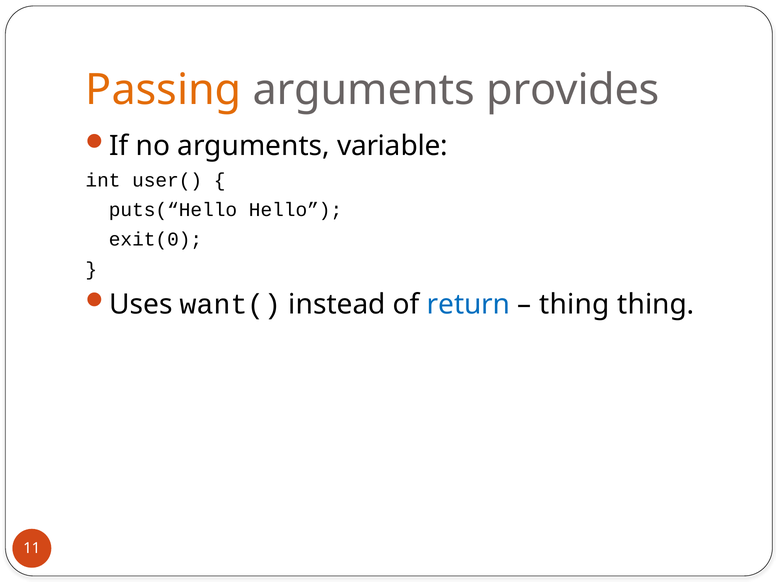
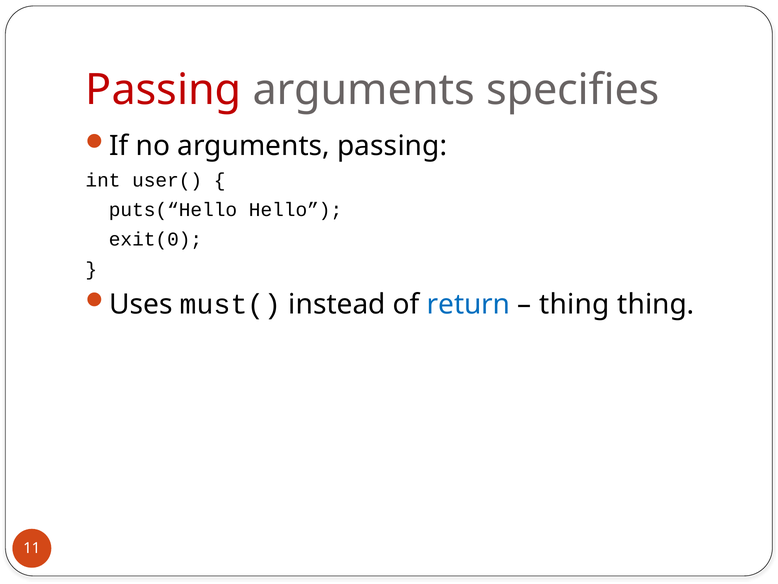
Passing colour: orange -> red (164, 90)
provides: provides -> specifies (573, 90)
arguments variable: variable -> passing (392, 146)
want(: want( -> must( (231, 304)
